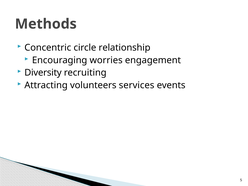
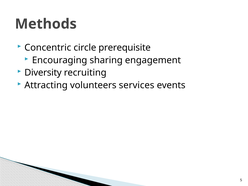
relationship: relationship -> prerequisite (125, 48)
worries: worries -> sharing (106, 60)
